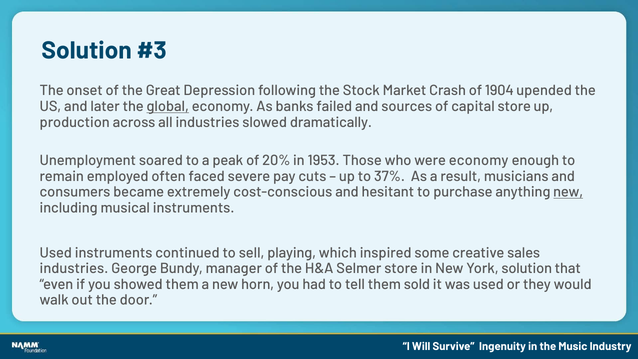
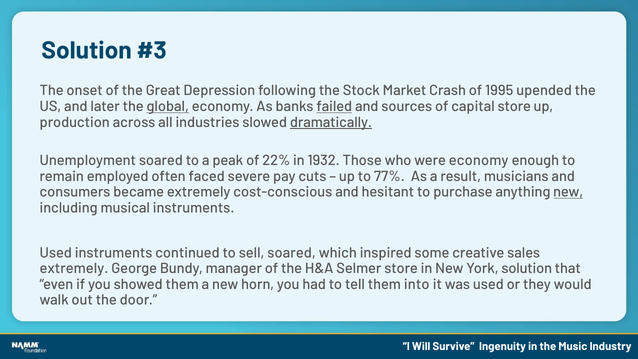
1904: 1904 -> 1995 (499, 91)
failed underline: none -> present (334, 106)
dramatically underline: none -> present (331, 122)
20%: 20% -> 22% (276, 160)
1953: 1953 -> 1932 (324, 160)
37%: 37% -> 77% (389, 176)
sell playing: playing -> soared (292, 253)
industries: industries -> extremely (74, 268)
sold: sold -> into (417, 284)
